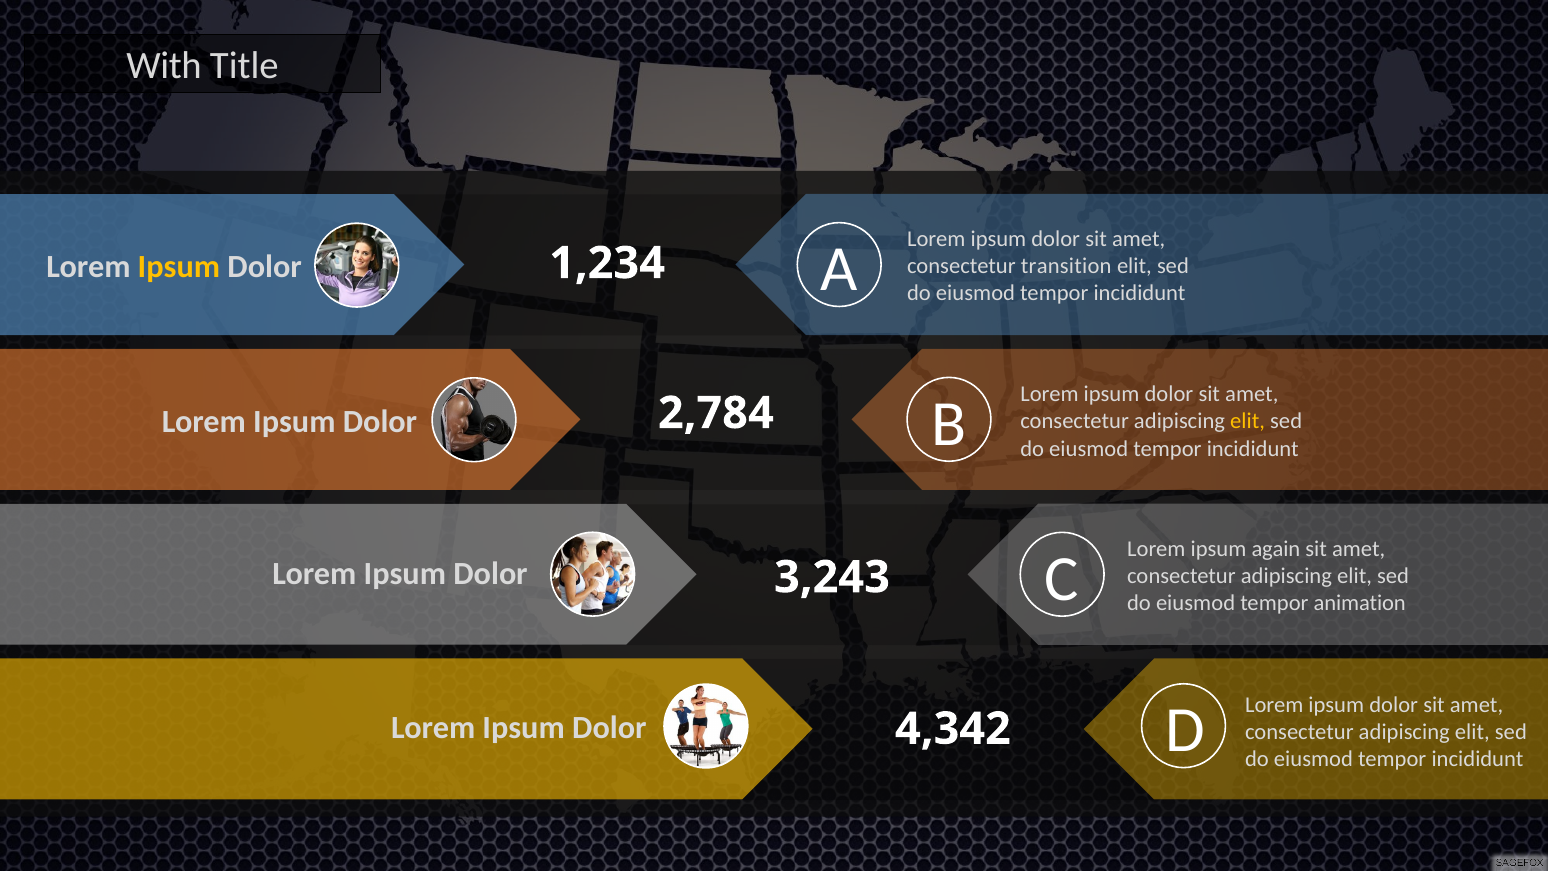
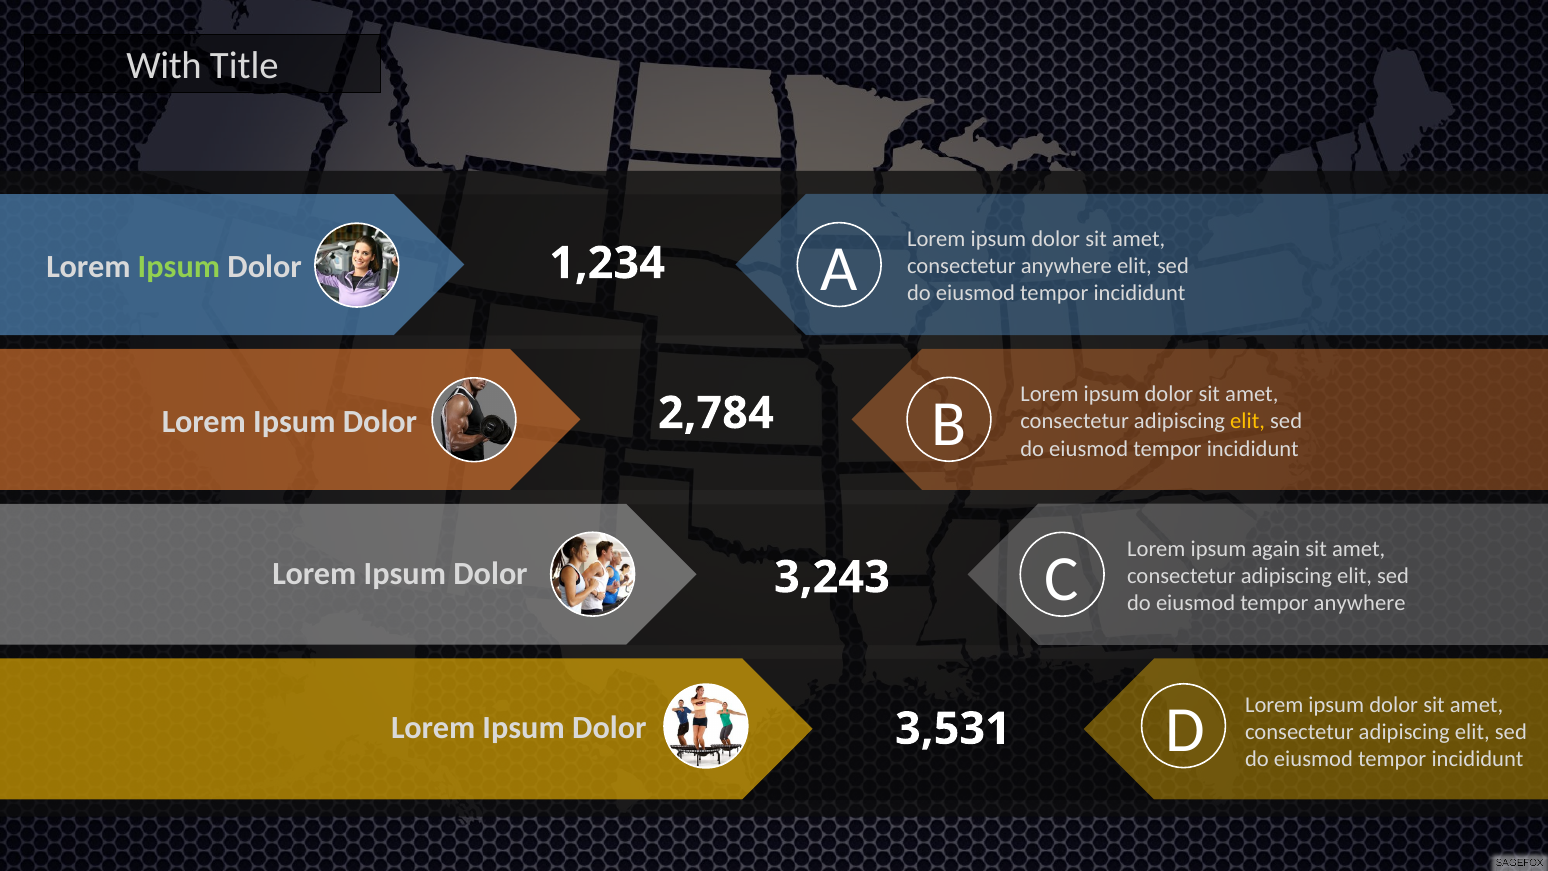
Ipsum colour: yellow -> light green (179, 267)
consectetur transition: transition -> anywhere (1066, 266)
tempor animation: animation -> anywhere (1360, 603)
4,342: 4,342 -> 3,531 (953, 729)
